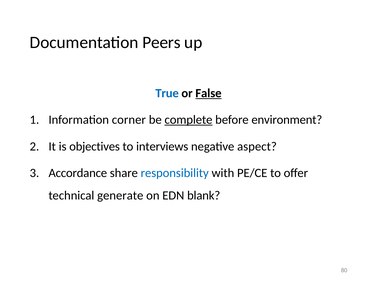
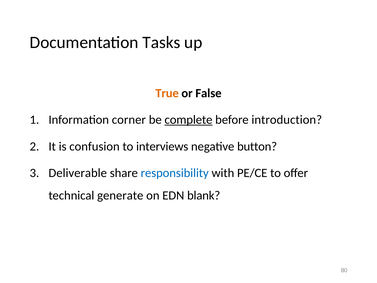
Peers: Peers -> Tasks (161, 42)
True colour: blue -> orange (167, 93)
False underline: present -> none (208, 93)
environment: environment -> introduction (287, 120)
objectives: objectives -> confusion (94, 146)
aspect: aspect -> button (257, 146)
Accordance: Accordance -> Deliverable (78, 173)
